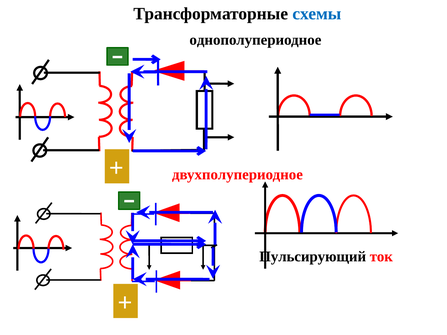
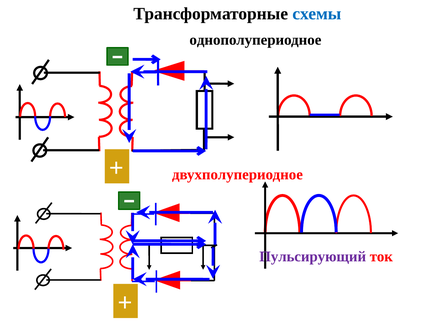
Пульсирующий colour: black -> purple (313, 257)
